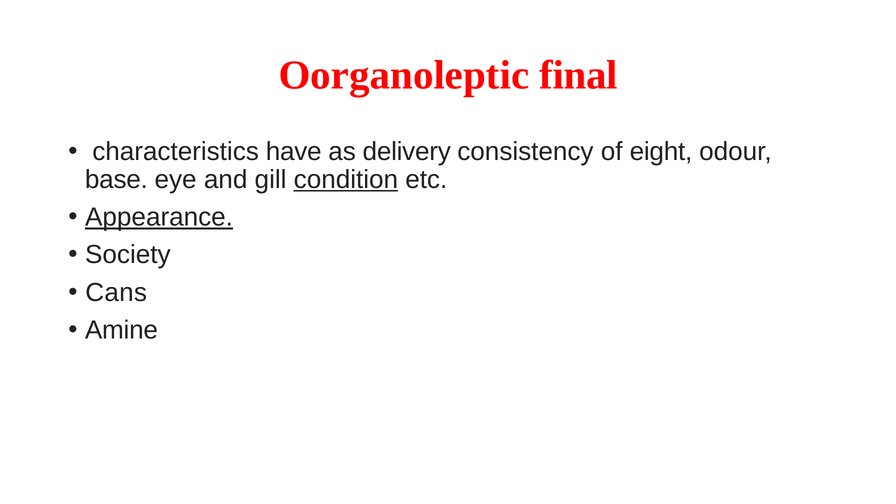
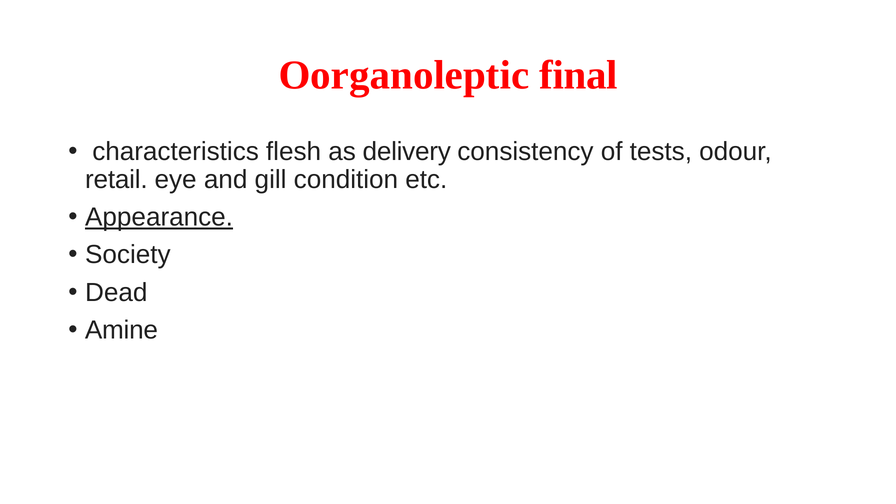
have: have -> flesh (294, 151)
eight: eight -> tests (661, 151)
base: base -> retail (116, 180)
condition underline: present -> none (346, 180)
Cans: Cans -> Dead (116, 292)
